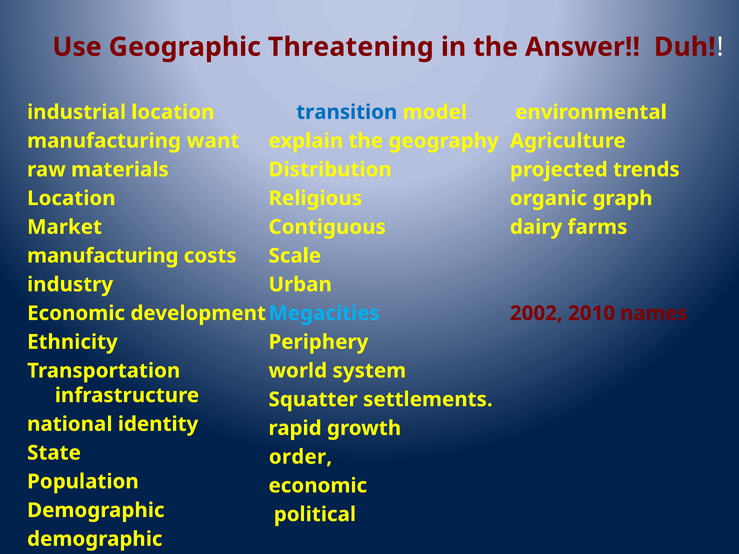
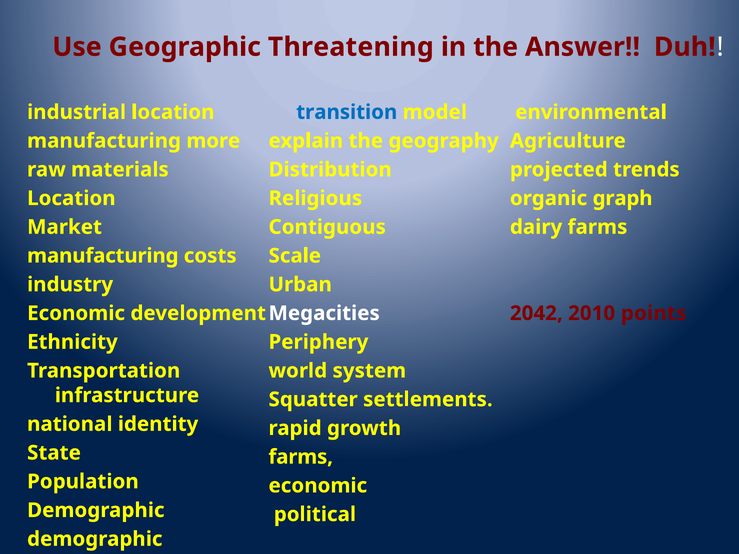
want: want -> more (213, 141)
Megacities colour: light blue -> white (324, 313)
2002: 2002 -> 2042 (536, 313)
names: names -> points (654, 313)
order: order -> farms (301, 457)
